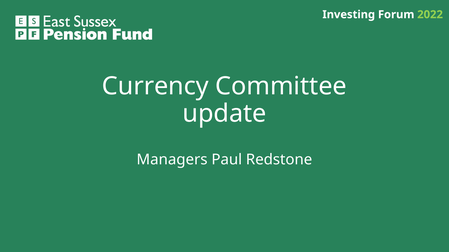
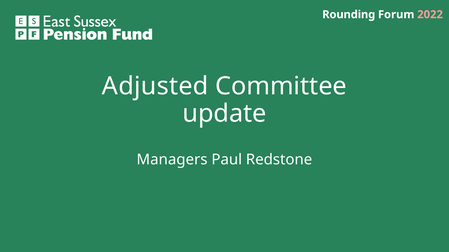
Investing: Investing -> Rounding (349, 15)
2022 colour: light green -> pink (430, 15)
Currency: Currency -> Adjusted (155, 87)
